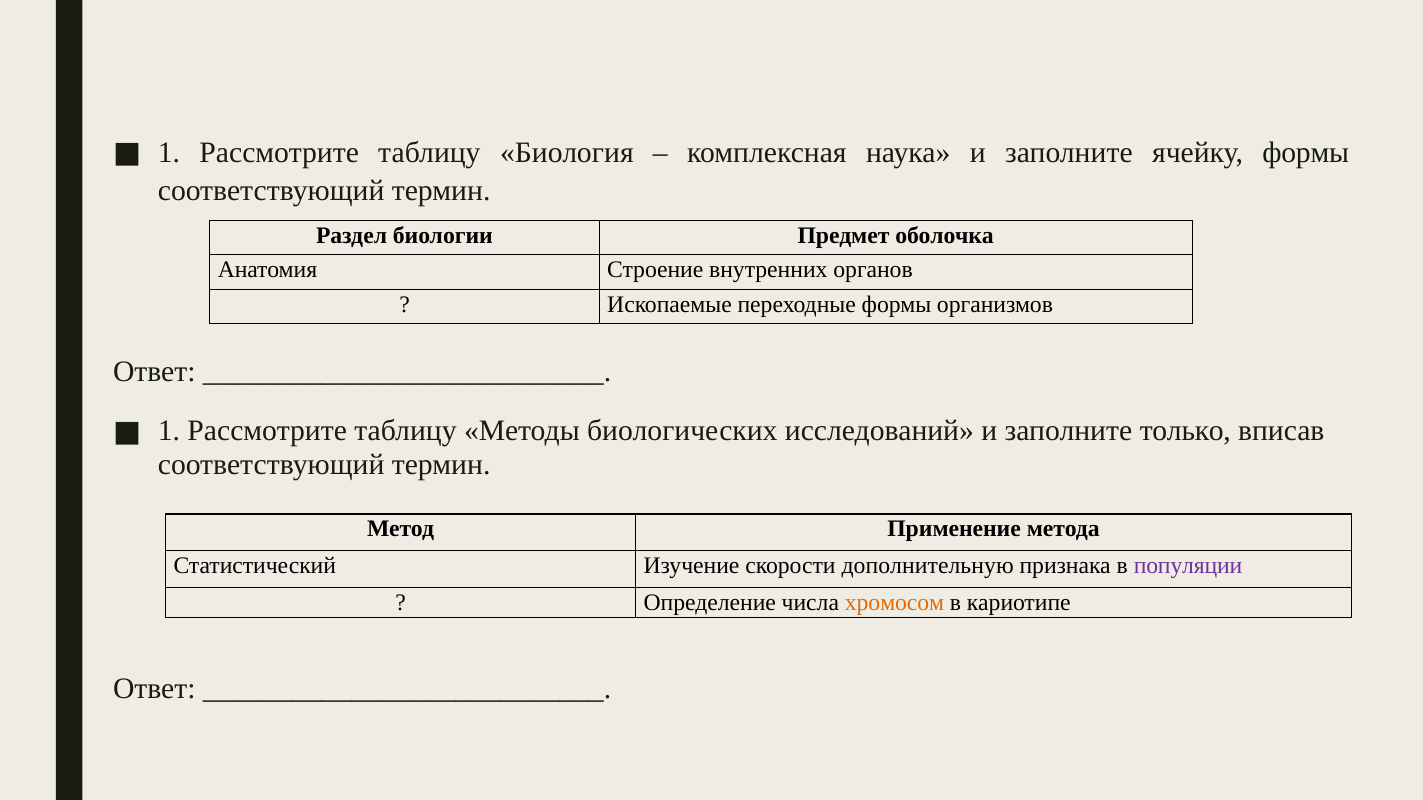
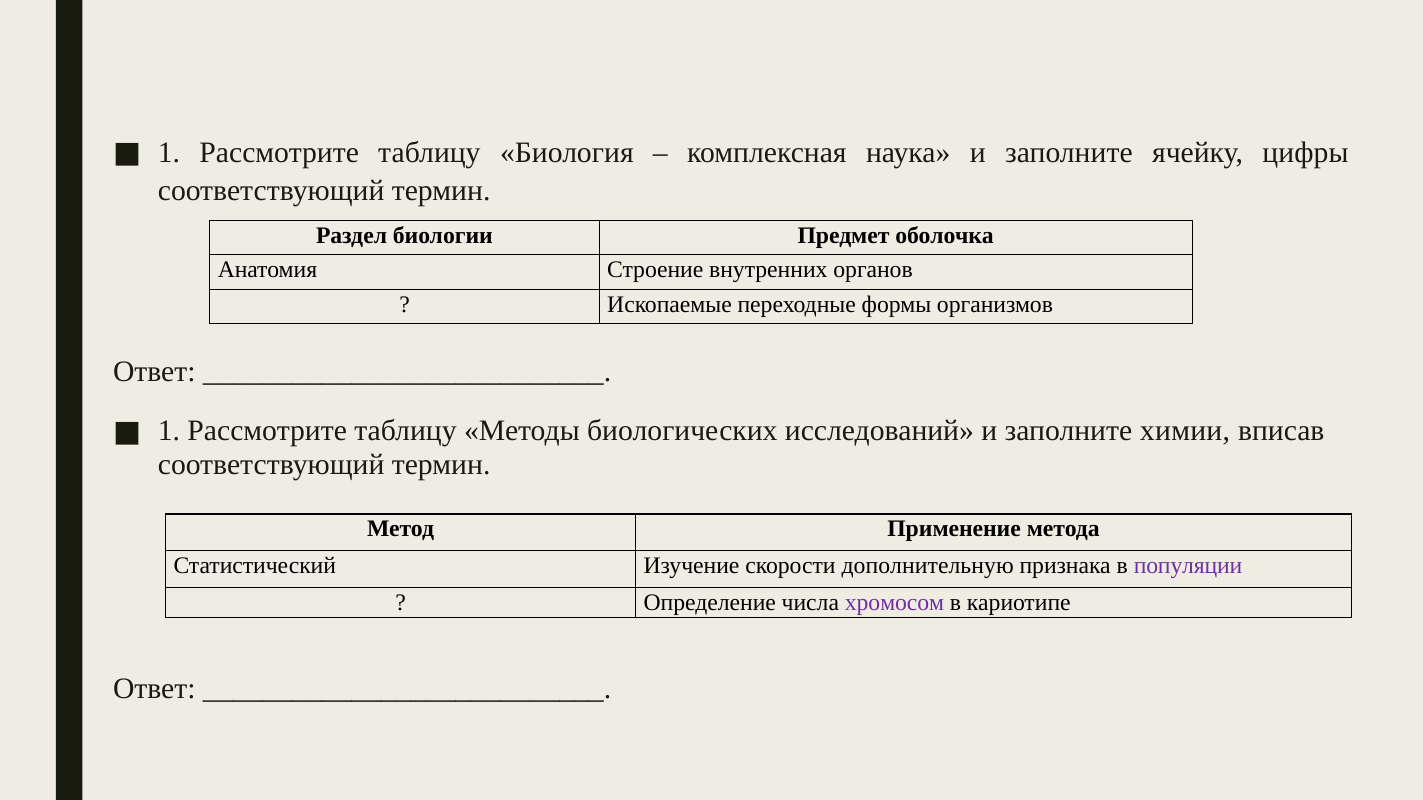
ячейку формы: формы -> цифры (1305, 153)
только: только -> химии (1185, 431)
хромосом colour: orange -> purple (895, 603)
